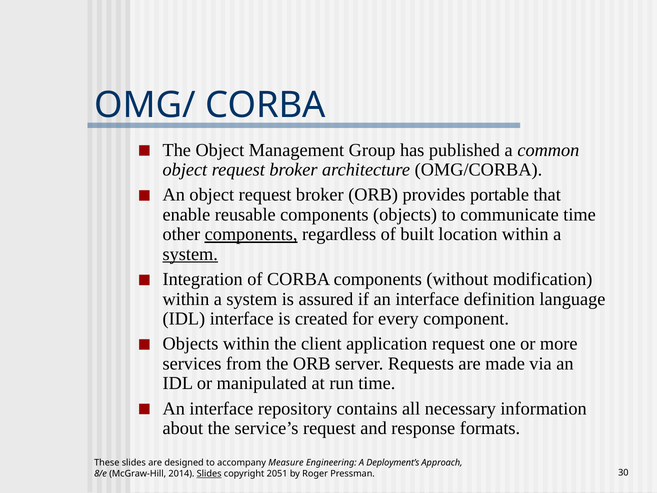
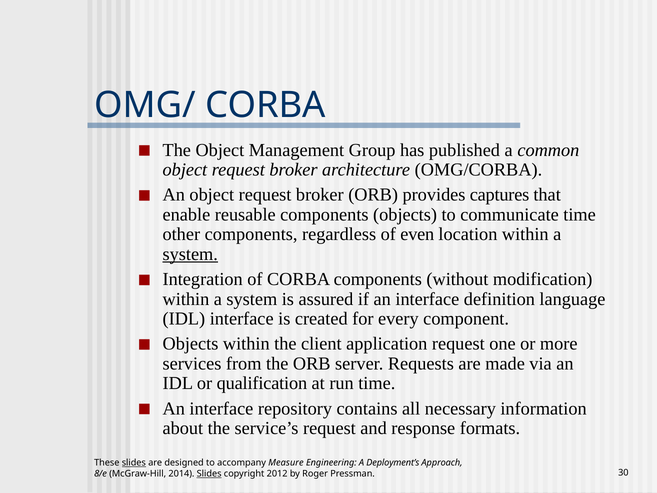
portable: portable -> captures (500, 195)
components underline: present -> none (251, 234)
built: built -> even (417, 234)
manipulated: manipulated -> qualification (262, 383)
slides underline: none -> present (134, 463)
2051: 2051 -> 2012 (277, 474)
